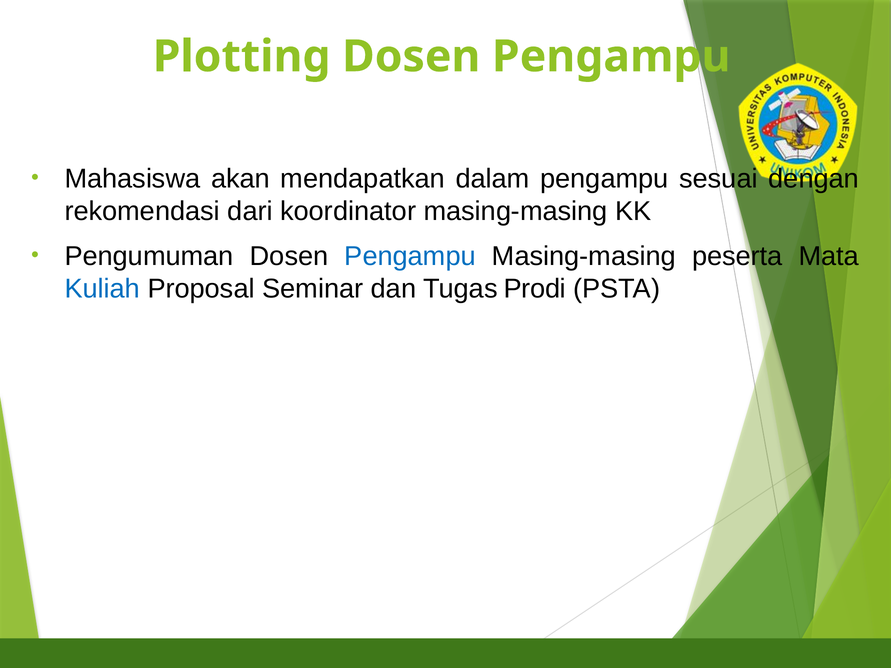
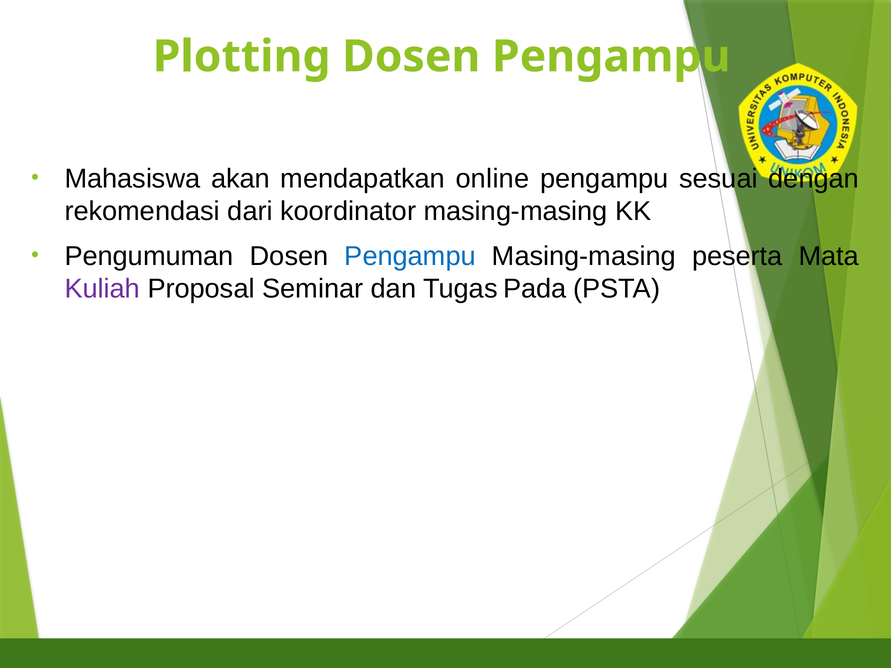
dalam: dalam -> online (492, 179)
Kuliah colour: blue -> purple (102, 289)
Prodi: Prodi -> Pada (535, 289)
